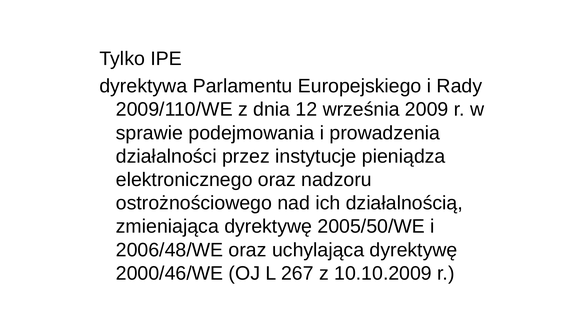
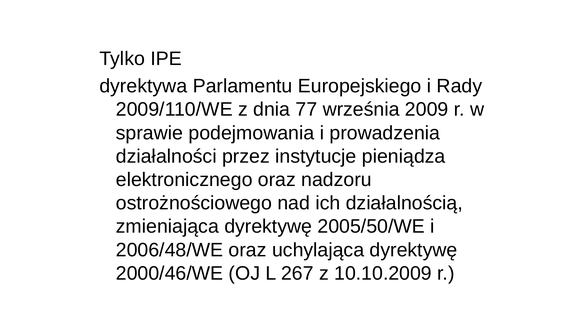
12: 12 -> 77 (306, 110)
